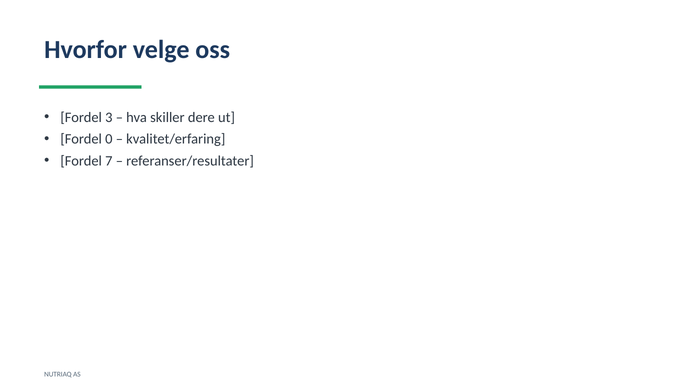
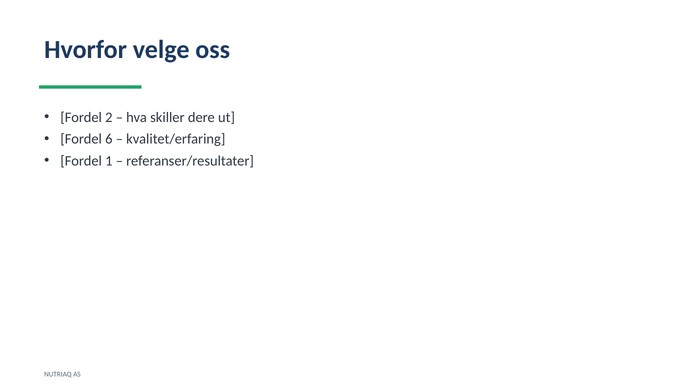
3: 3 -> 2 (109, 118)
0: 0 -> 6 (109, 139)
7: 7 -> 1 (109, 161)
